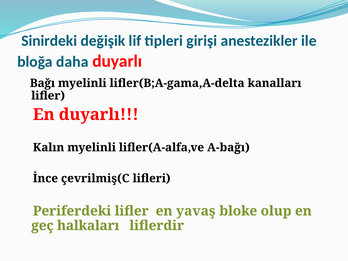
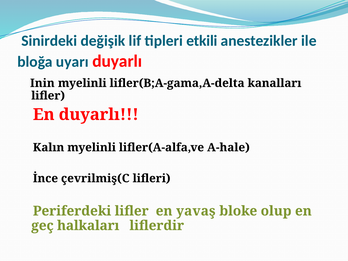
girişi: girişi -> etkili (202, 41)
daha: daha -> uyarı (72, 62)
Bağı: Bağı -> Inin (42, 83)
A-bağı: A-bağı -> A-hale (228, 147)
